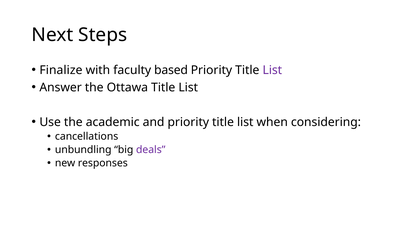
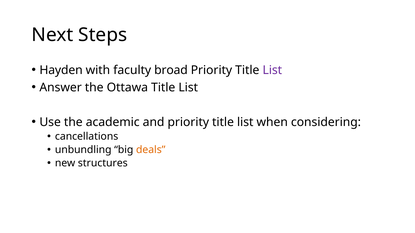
Finalize: Finalize -> Hayden (61, 70)
based: based -> broad (171, 70)
deals colour: purple -> orange (151, 150)
responses: responses -> structures (103, 163)
